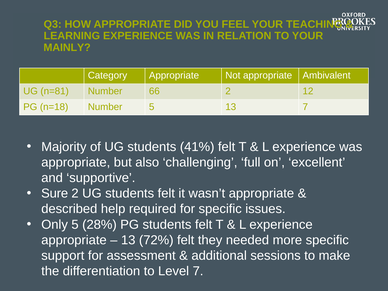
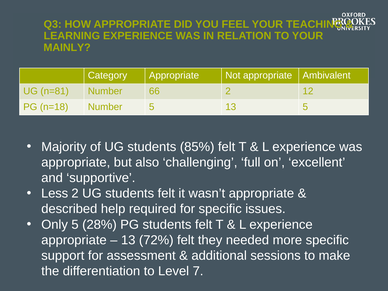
13 7: 7 -> 5 (305, 107)
41%: 41% -> 85% (197, 147)
Sure: Sure -> Less (55, 193)
